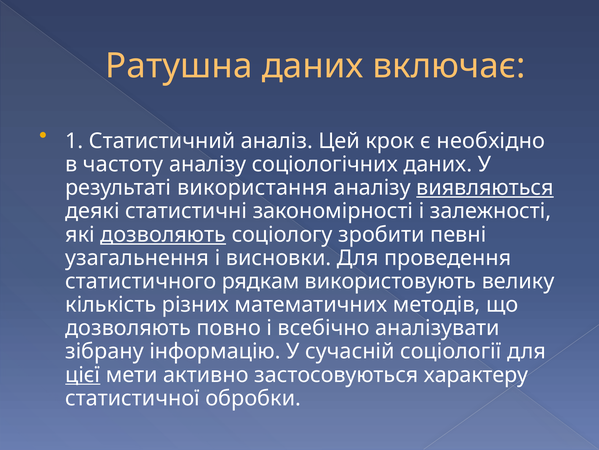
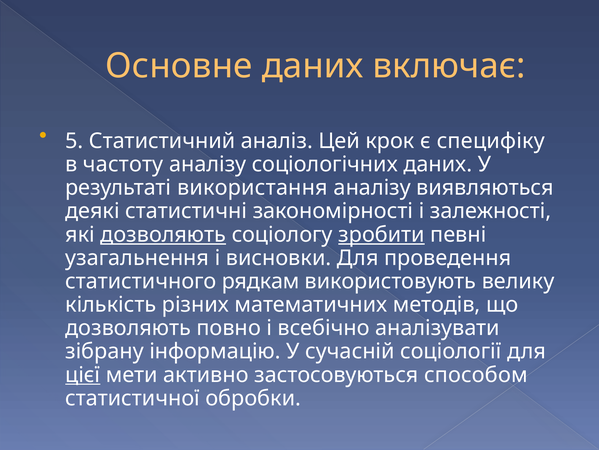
Ратушна: Ратушна -> Основне (179, 66)
1: 1 -> 5 (74, 141)
необхідно: необхідно -> специфіку (491, 141)
виявляються underline: present -> none (485, 187)
зробити underline: none -> present (381, 234)
характеру: характеру -> способом (476, 374)
